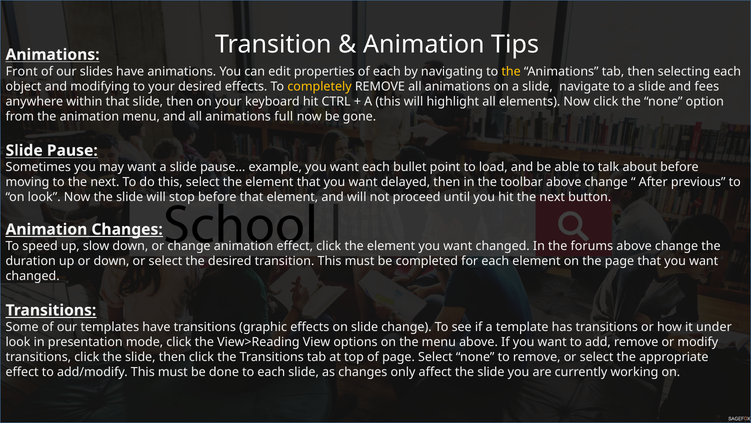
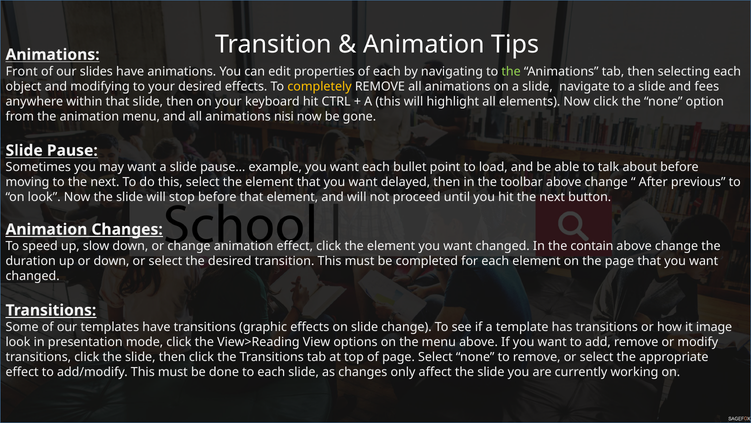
the colour: yellow -> light green (511, 71)
full: full -> nisi (284, 116)
forums: forums -> contain (592, 246)
under: under -> image (714, 327)
